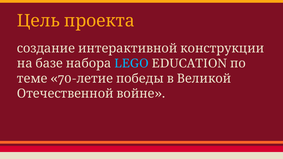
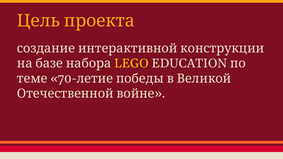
LEGO colour: light blue -> yellow (132, 64)
